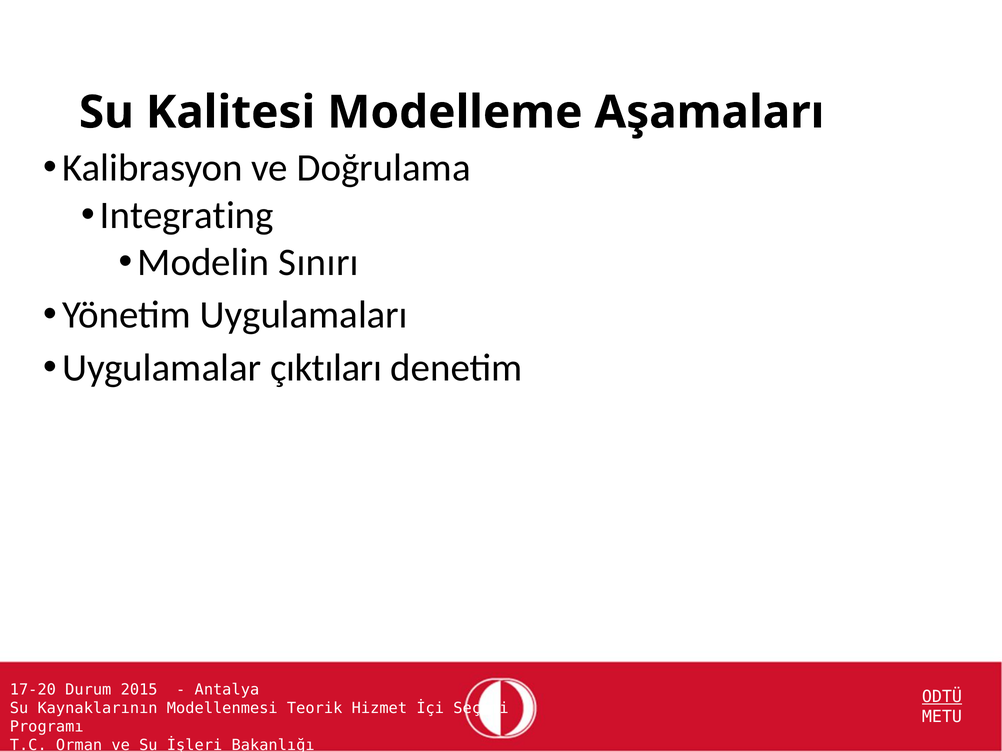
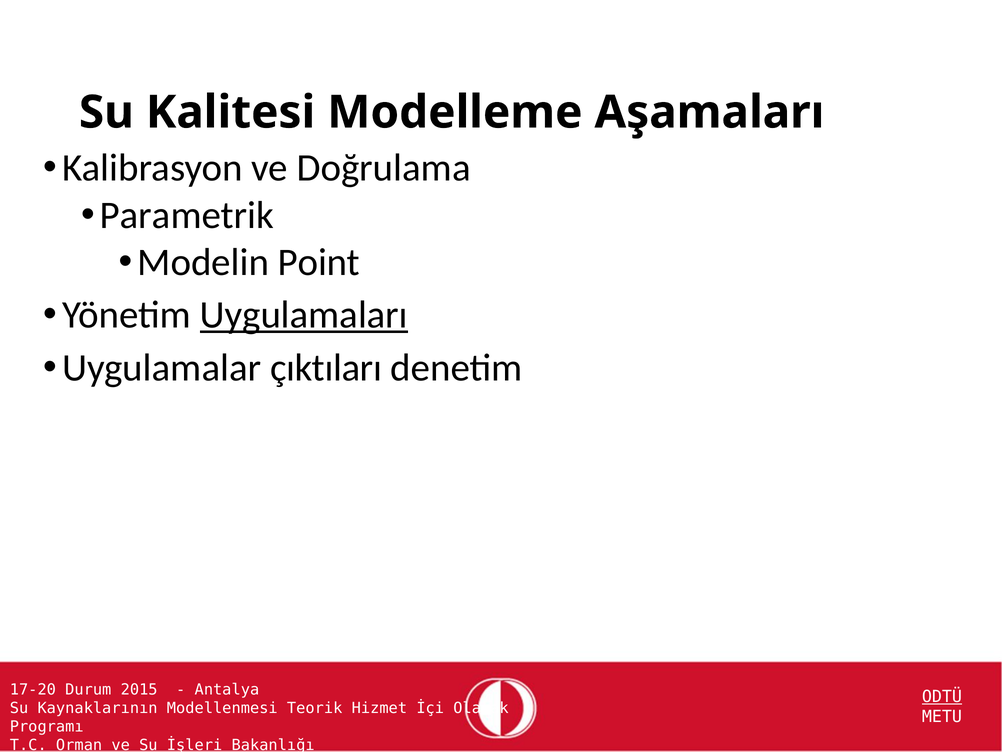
Integrating: Integrating -> Parametrik (187, 215)
Sınırı: Sınırı -> Point (319, 262)
Uygulamaları underline: none -> present (304, 315)
Seçimi: Seçimi -> Olarak (481, 708)
